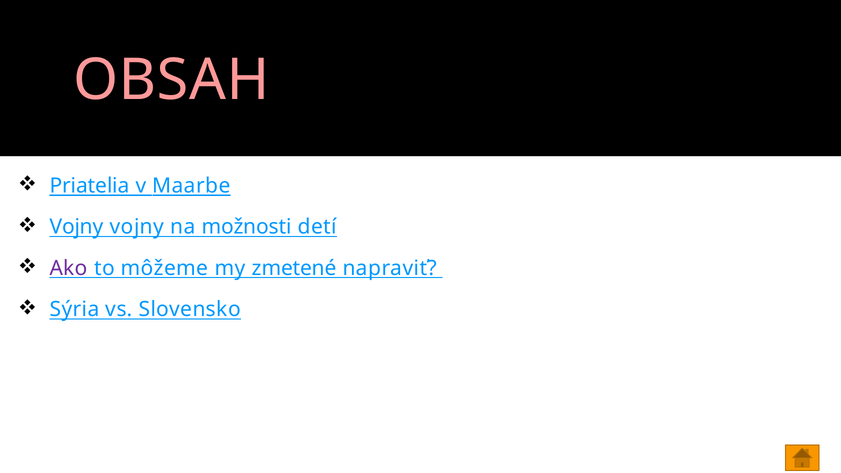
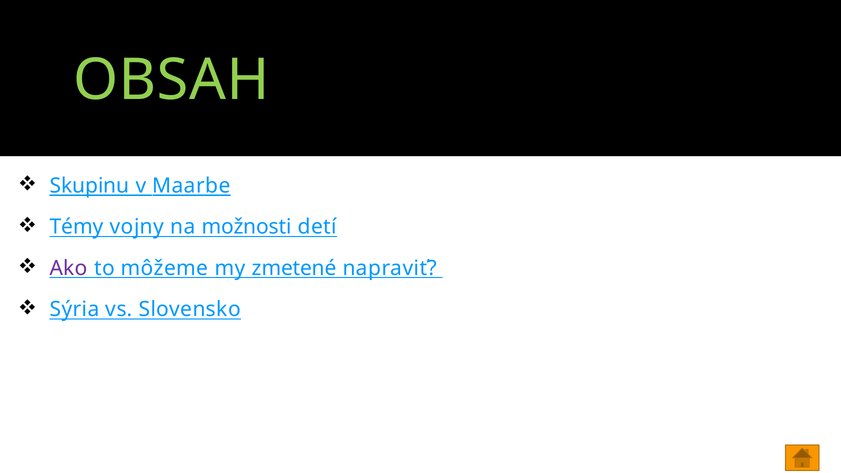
OBSAH colour: pink -> light green (171, 80)
Priatelia: Priatelia -> Skupinu (90, 186)
Vojny: Vojny -> Témy (77, 227)
